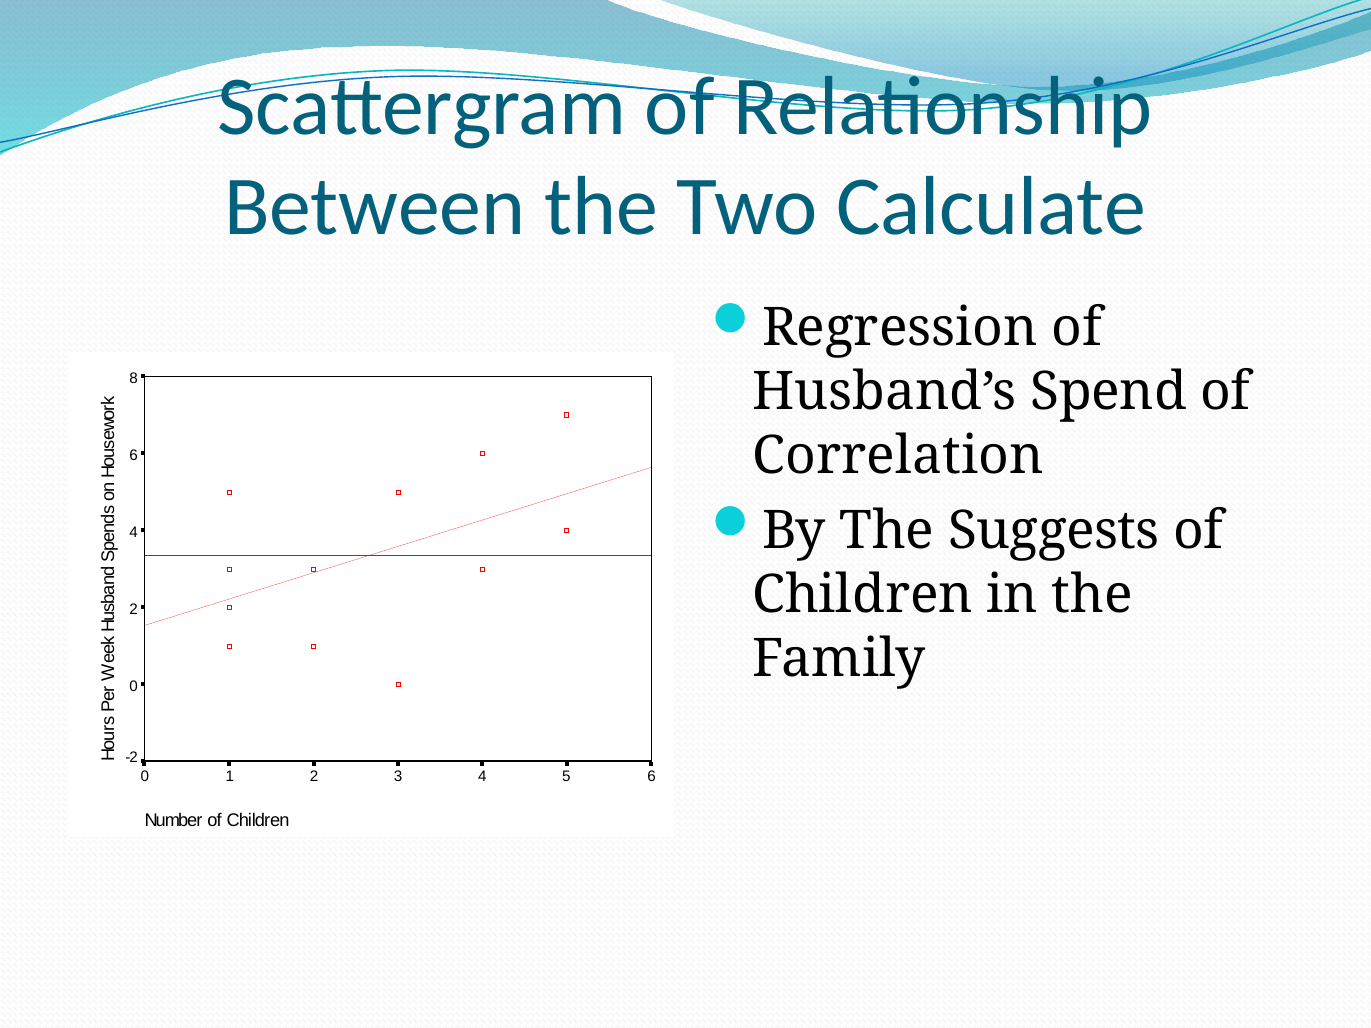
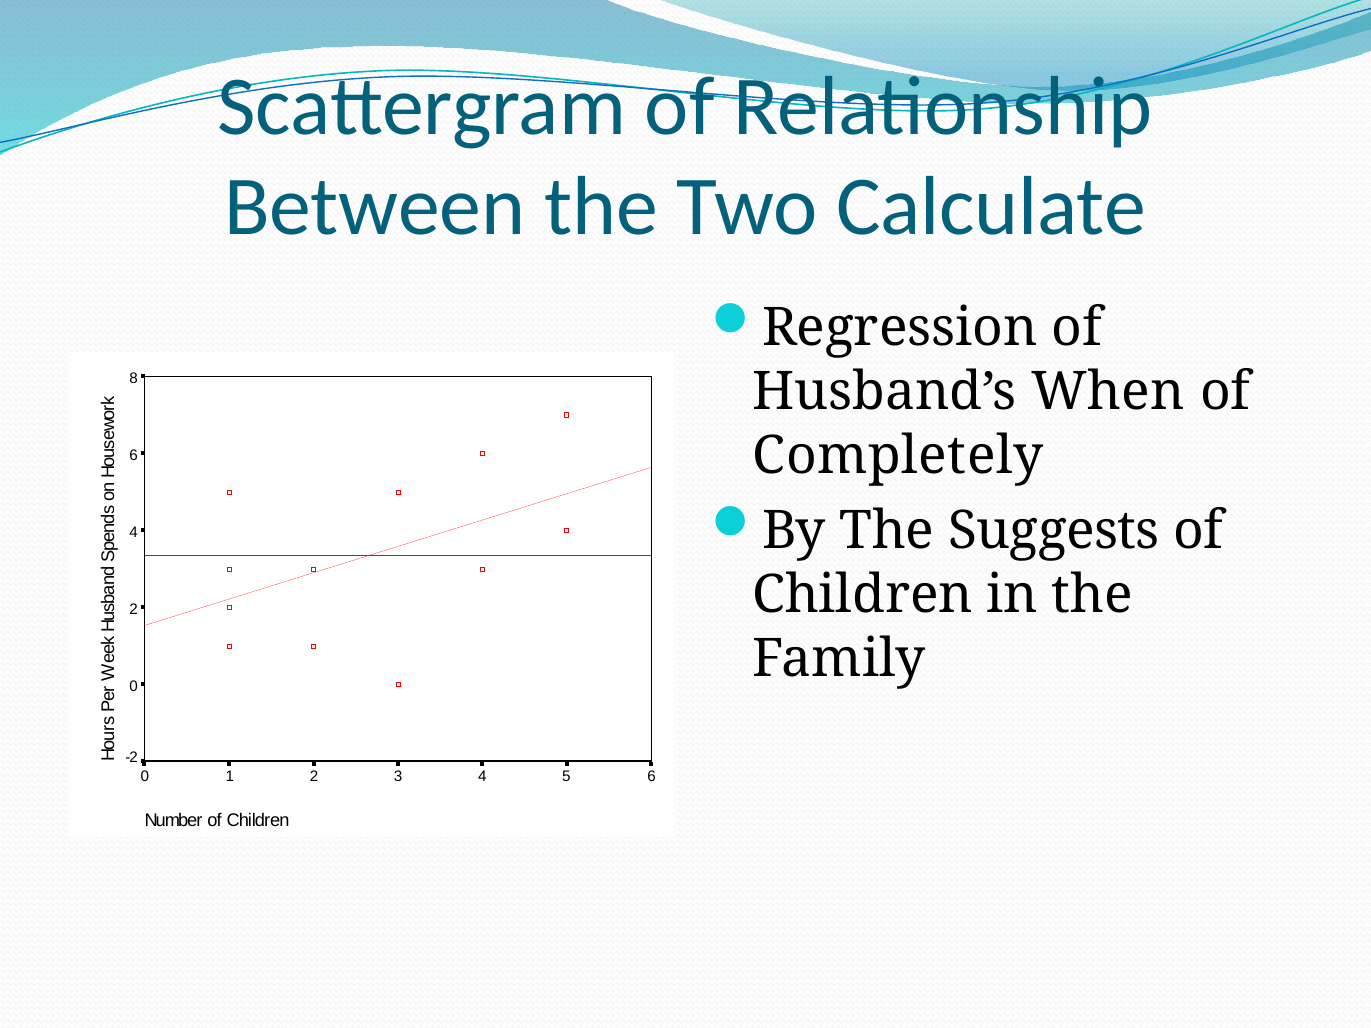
Spend: Spend -> When (1108, 392)
Correlation: Correlation -> Completely (898, 456)
